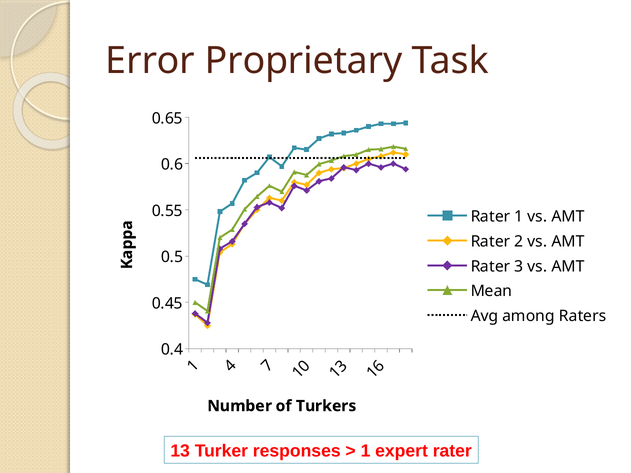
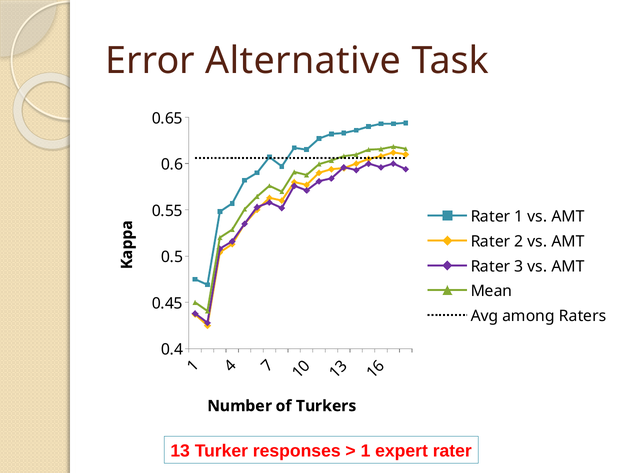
Proprietary: Proprietary -> Alternative (303, 61)
